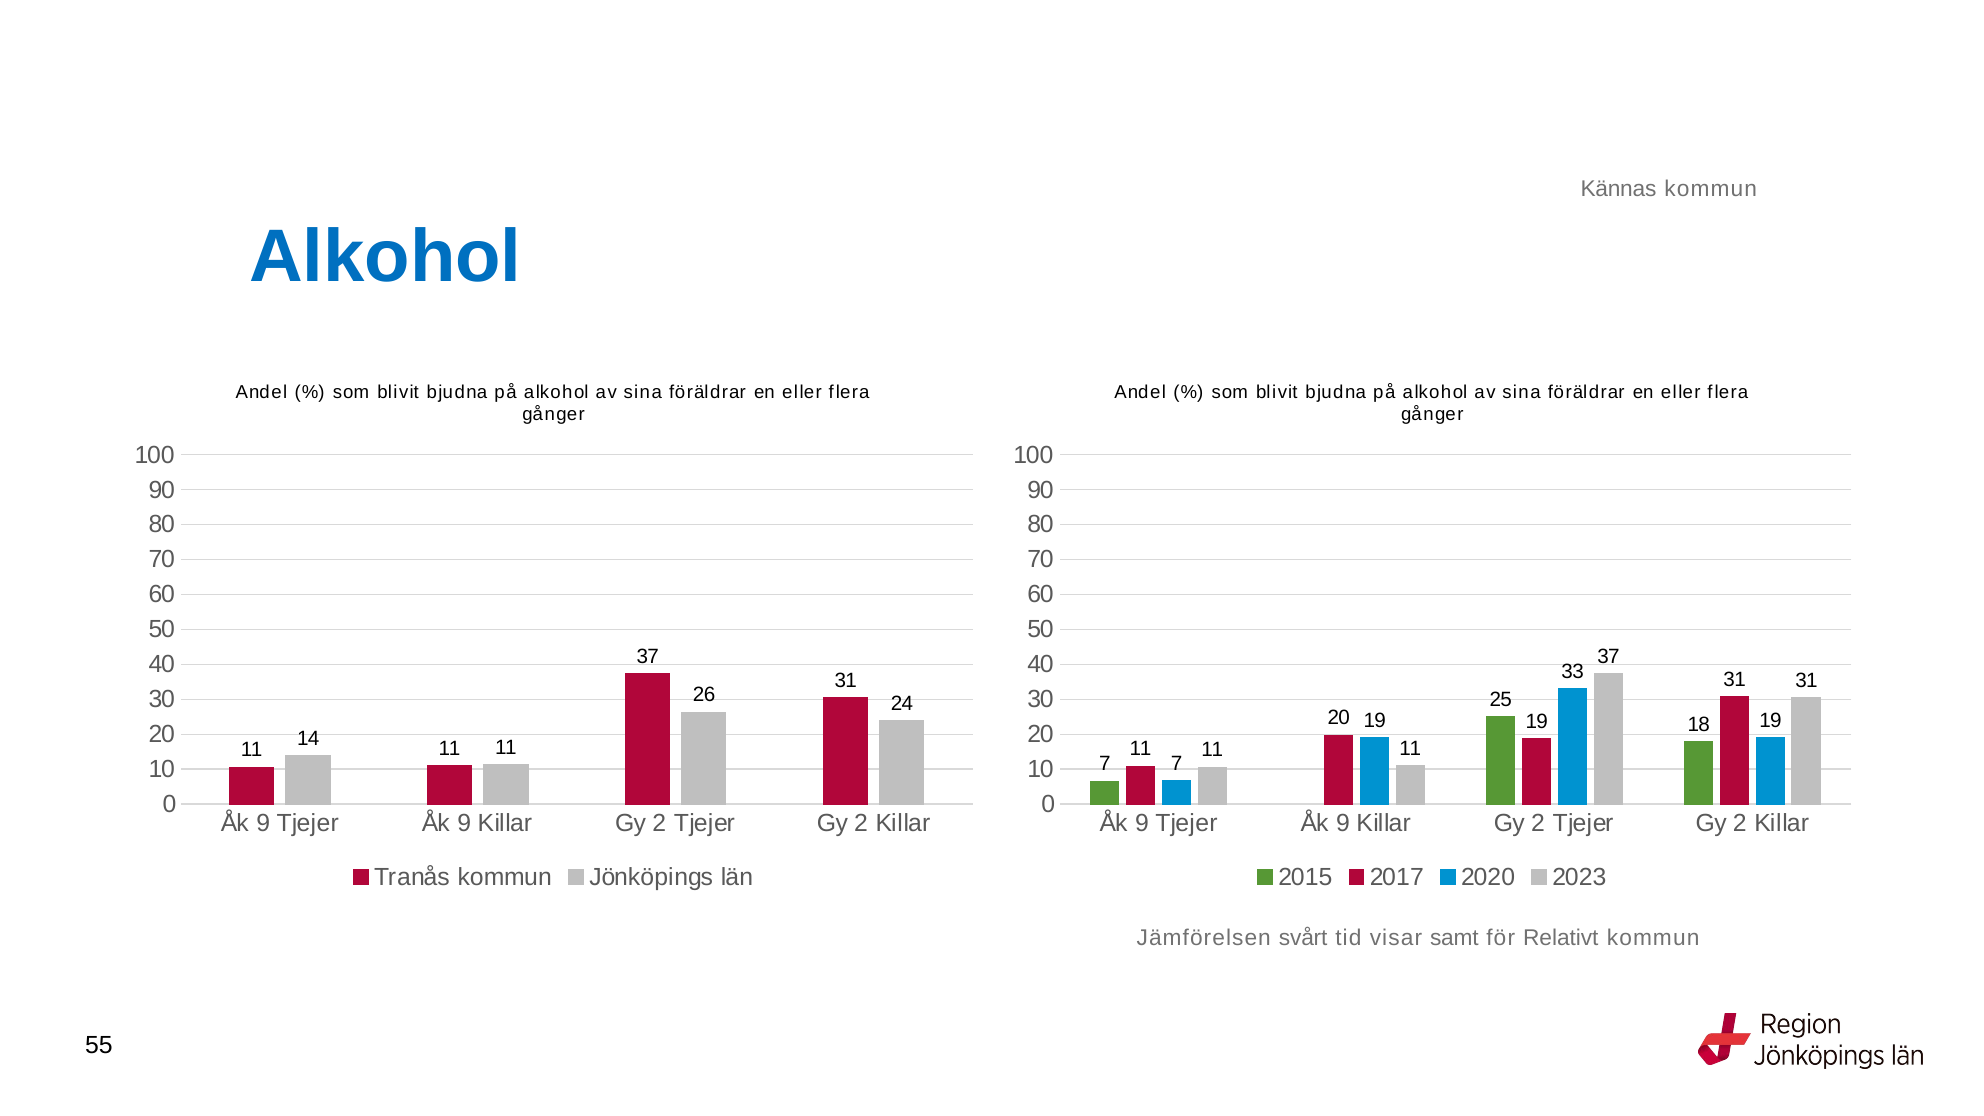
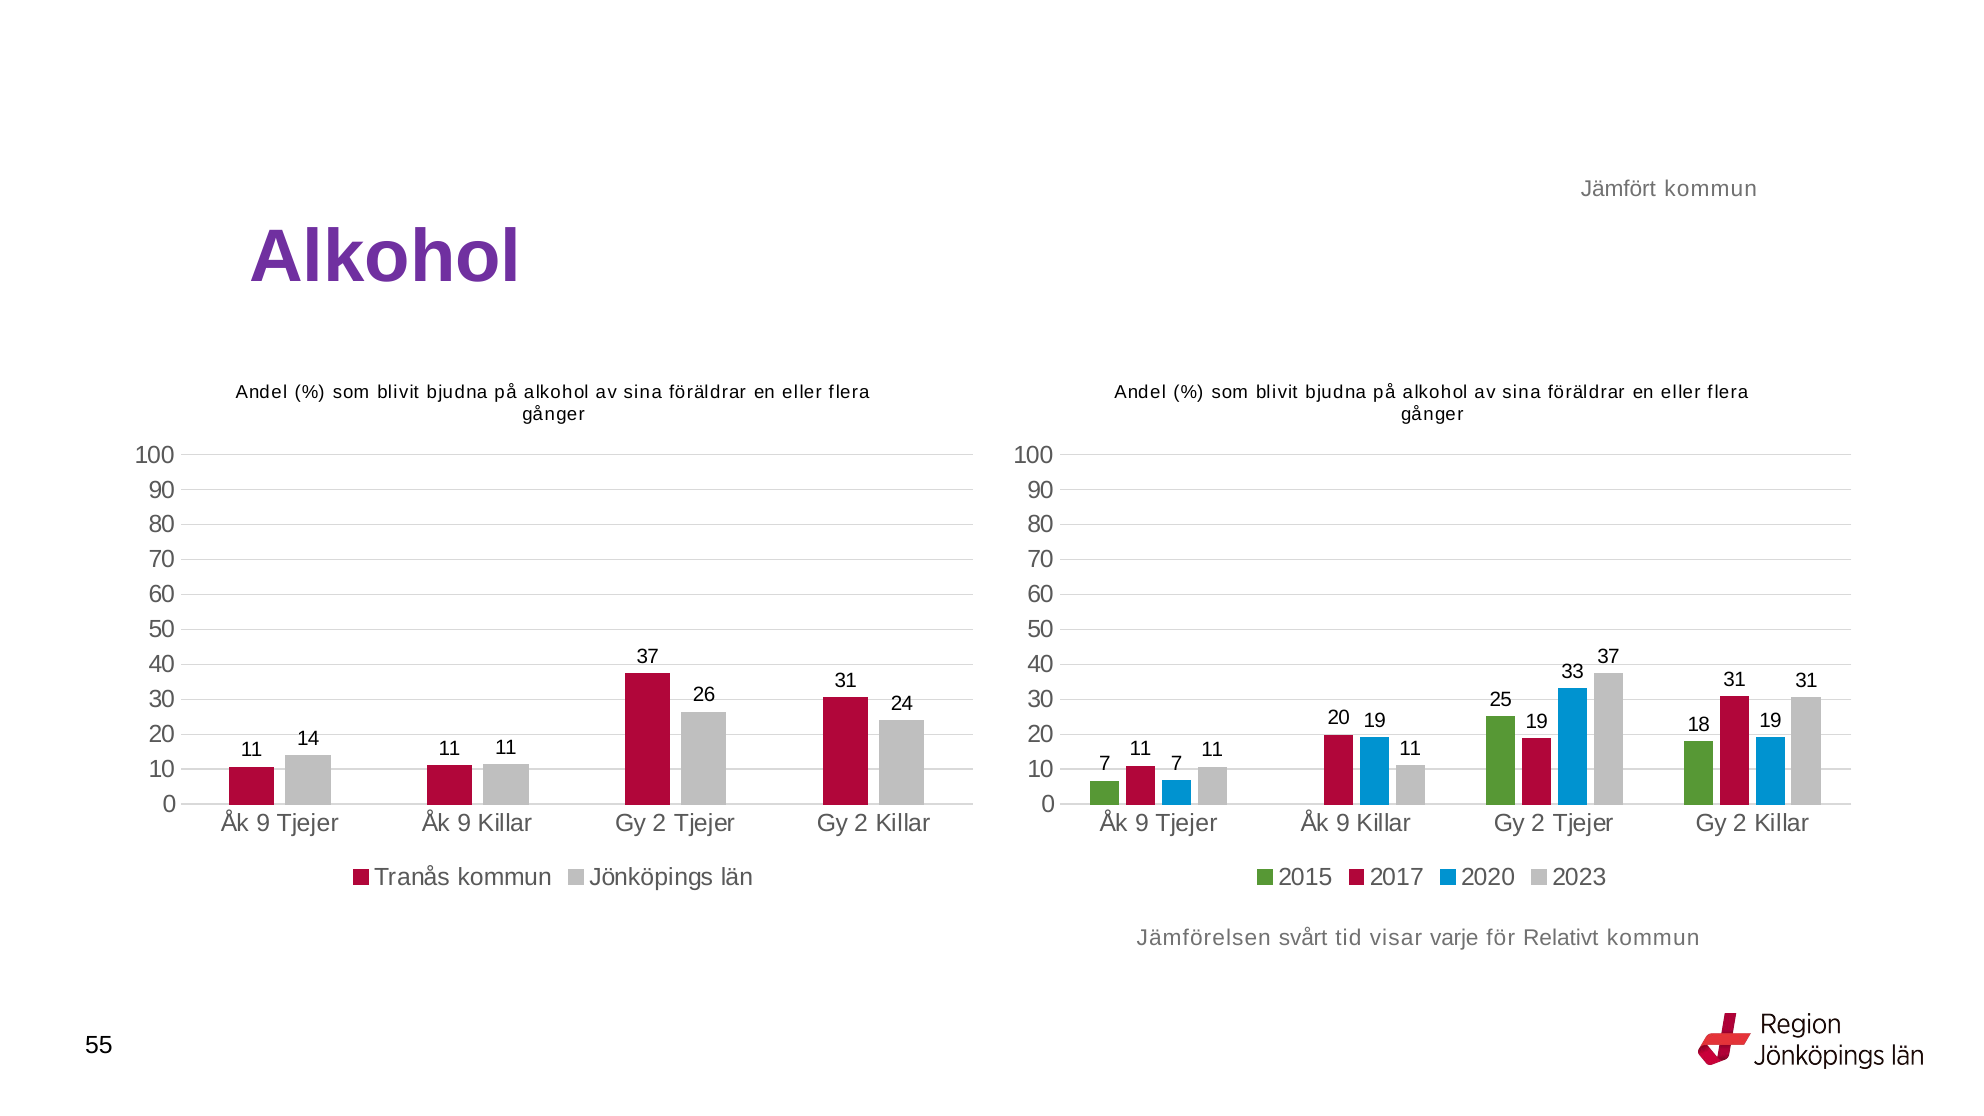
Kännas: Kännas -> Jämfört (1618, 189)
Alkohol colour: blue -> purple (385, 257)
samt: samt -> varje (1454, 938)
